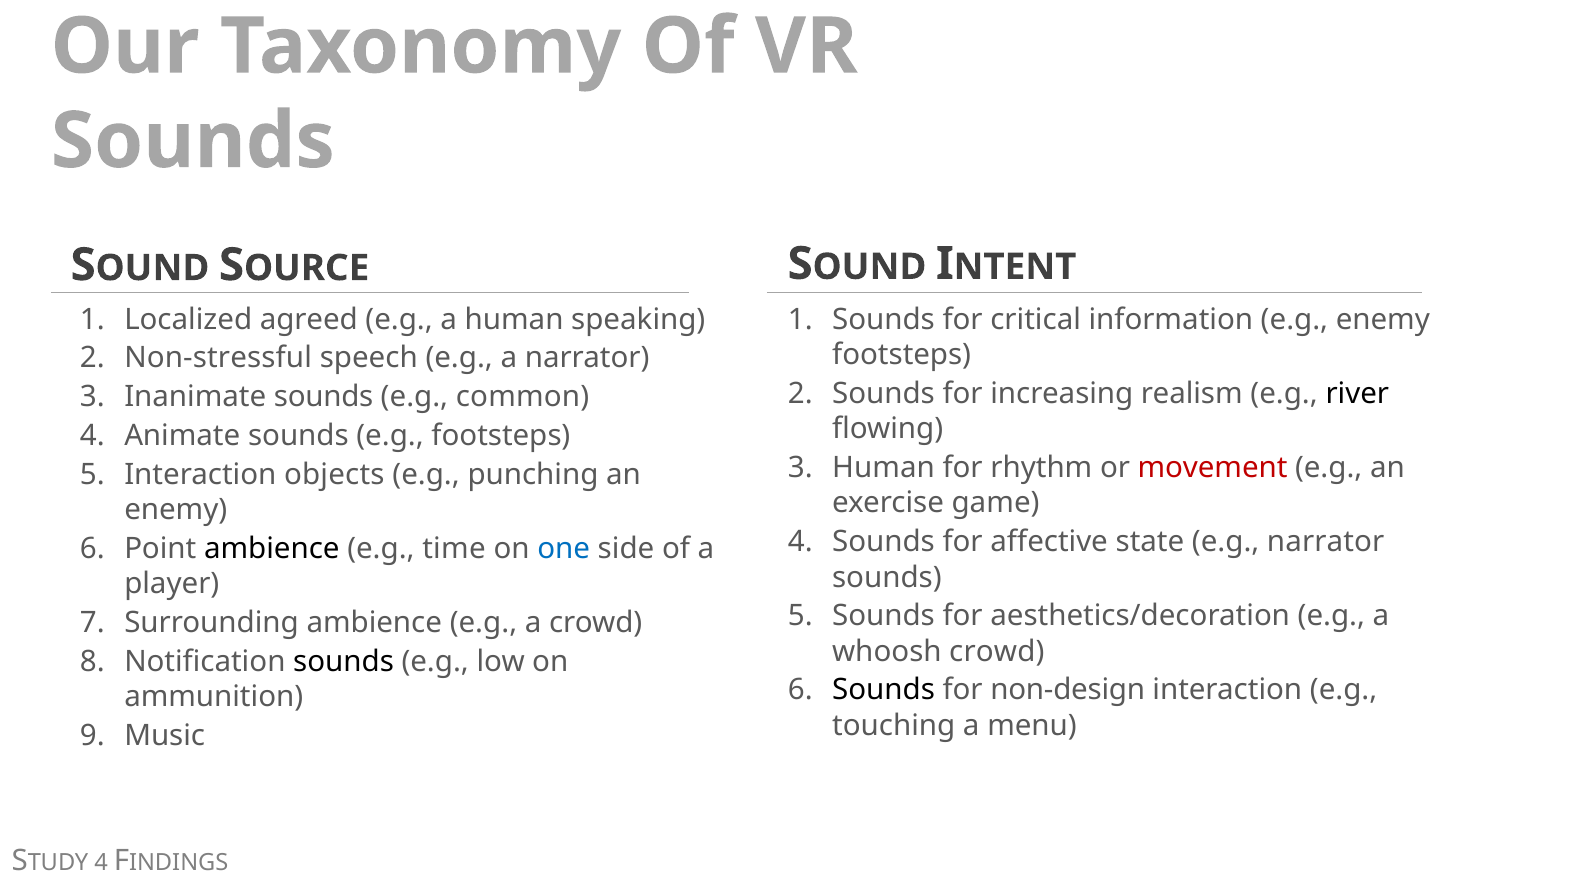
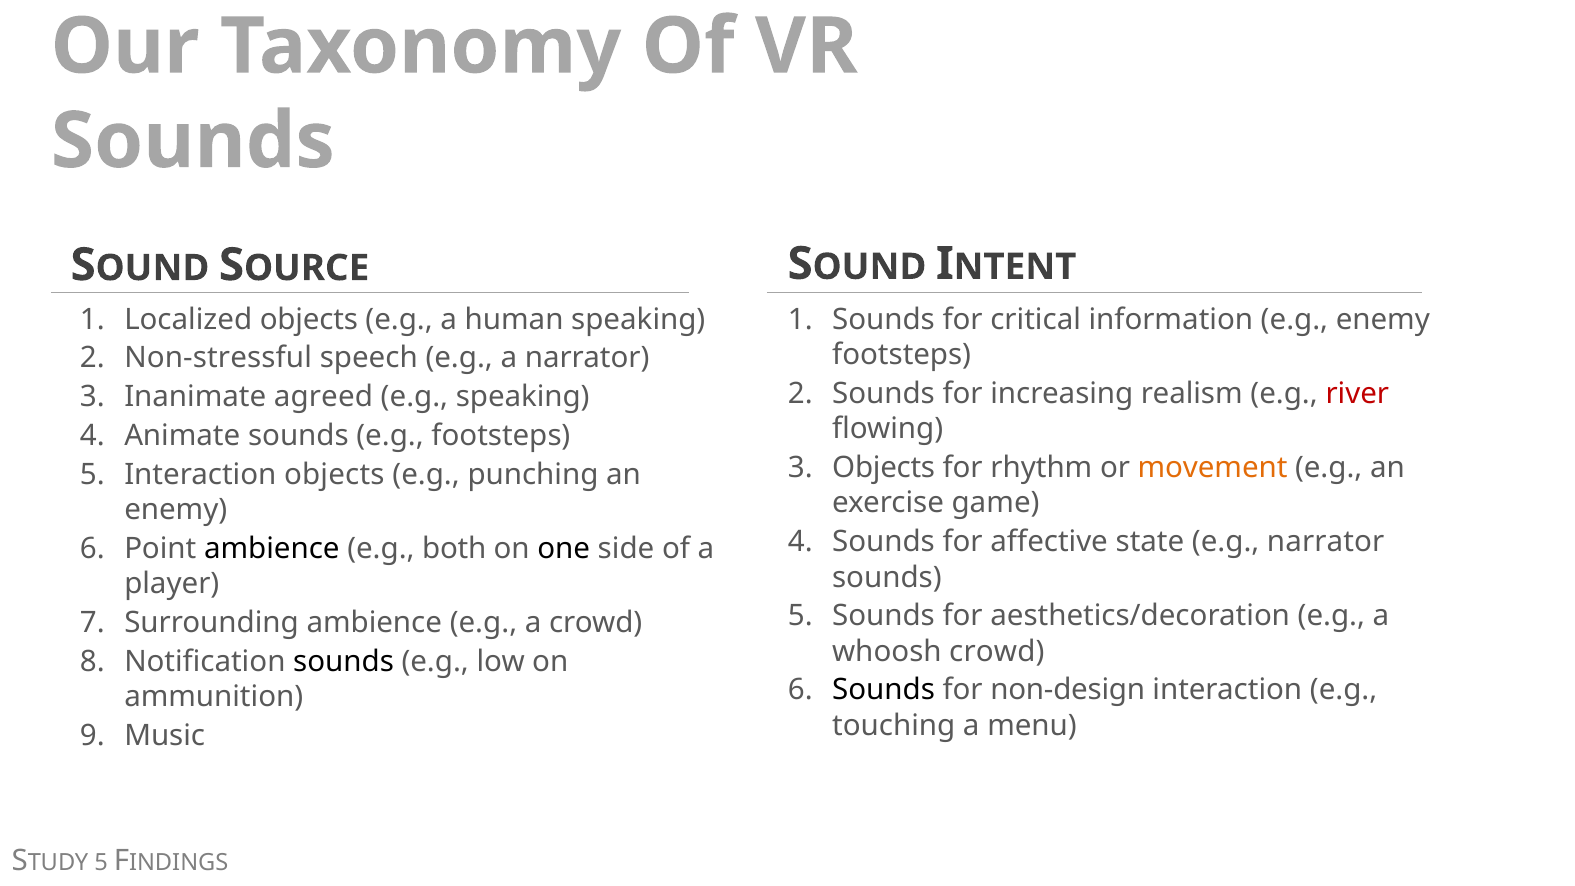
Localized agreed: agreed -> objects (309, 319)
river colour: black -> red (1357, 393)
Inanimate sounds: sounds -> agreed (323, 397)
e.g common: common -> speaking (523, 397)
Human: Human -> Objects (884, 468)
movement colour: red -> orange (1213, 468)
time: time -> both (454, 548)
one colour: blue -> black (564, 548)
4: 4 -> 5 (101, 863)
